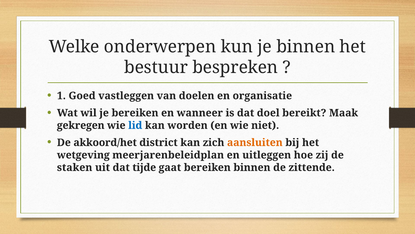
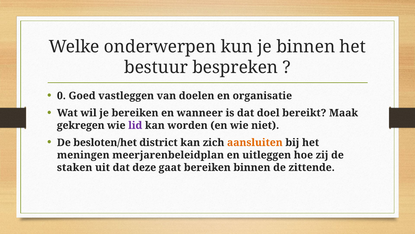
1: 1 -> 0 (61, 96)
lid colour: blue -> purple (135, 125)
akkoord/het: akkoord/het -> besloten/het (105, 142)
wetgeving: wetgeving -> meningen (83, 155)
tijde: tijde -> deze (144, 167)
